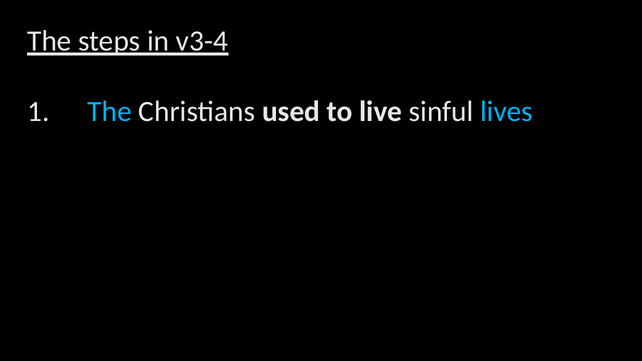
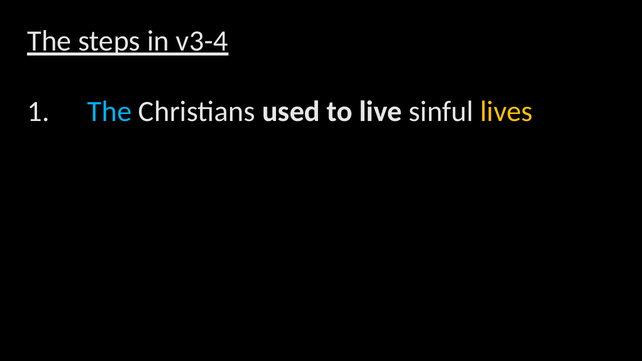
lives colour: light blue -> yellow (507, 112)
